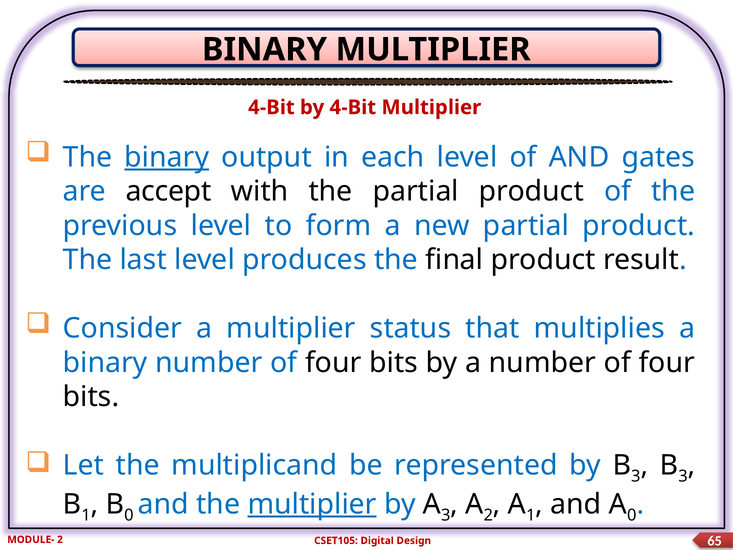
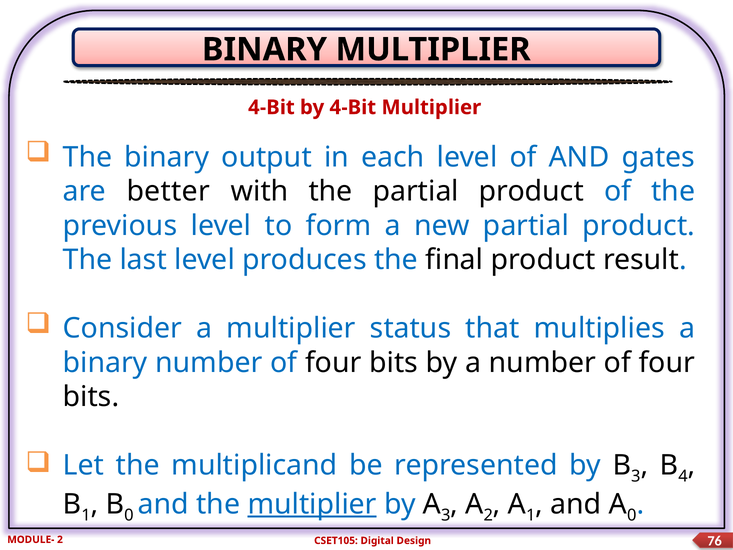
binary underline: present -> none (167, 157)
accept: accept -> better (168, 191)
3: 3 -> 4 (683, 476)
65: 65 -> 76 (715, 541)
